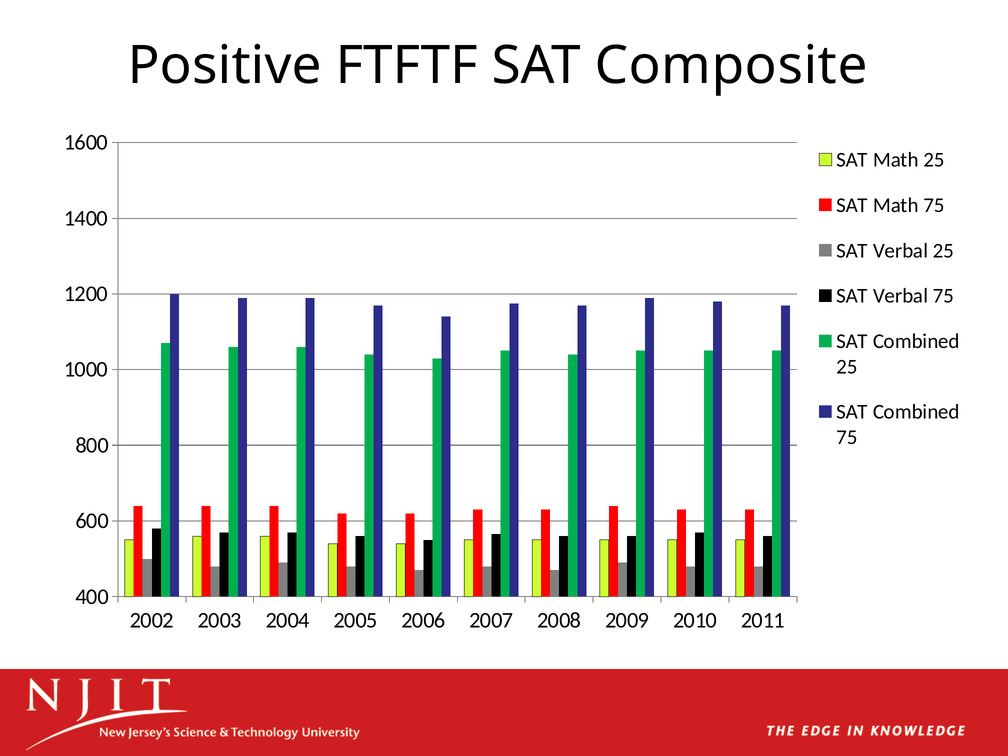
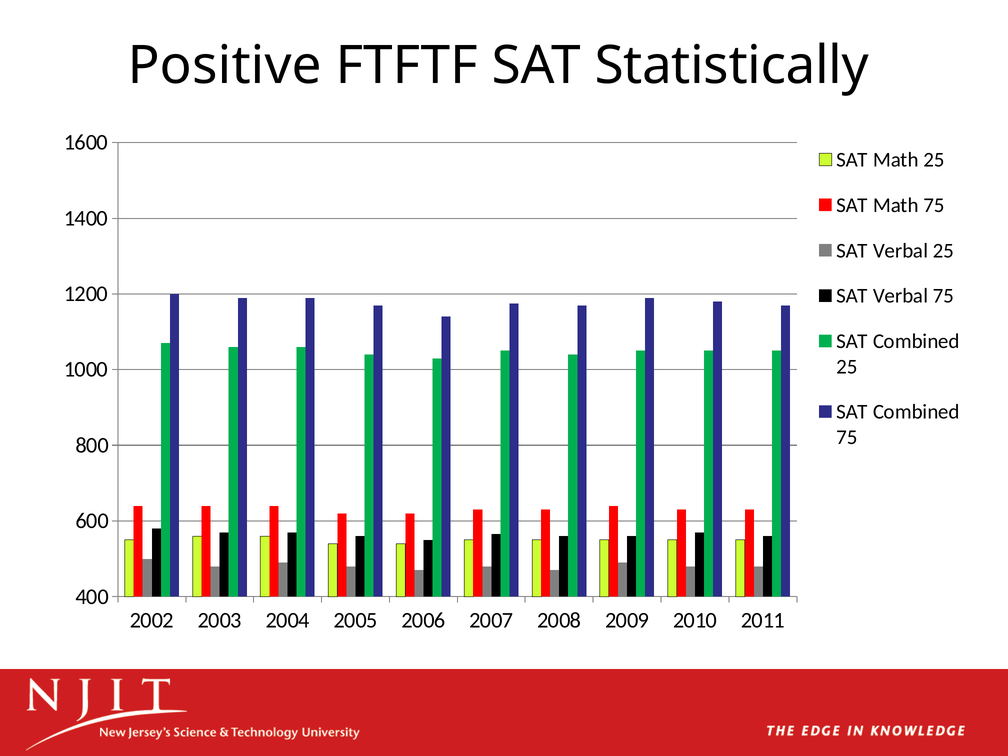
Composite: Composite -> Statistically (732, 66)
